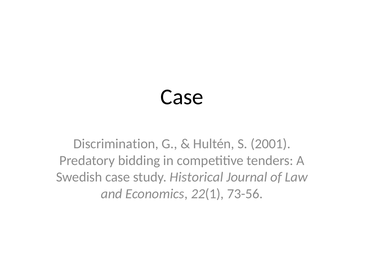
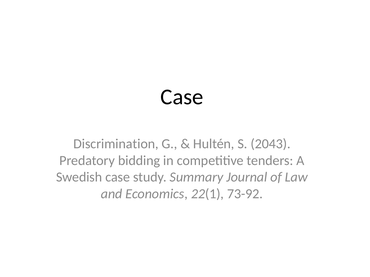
2001: 2001 -> 2043 (271, 144)
Historical: Historical -> Summary (197, 177)
73-56: 73-56 -> 73-92 (245, 194)
